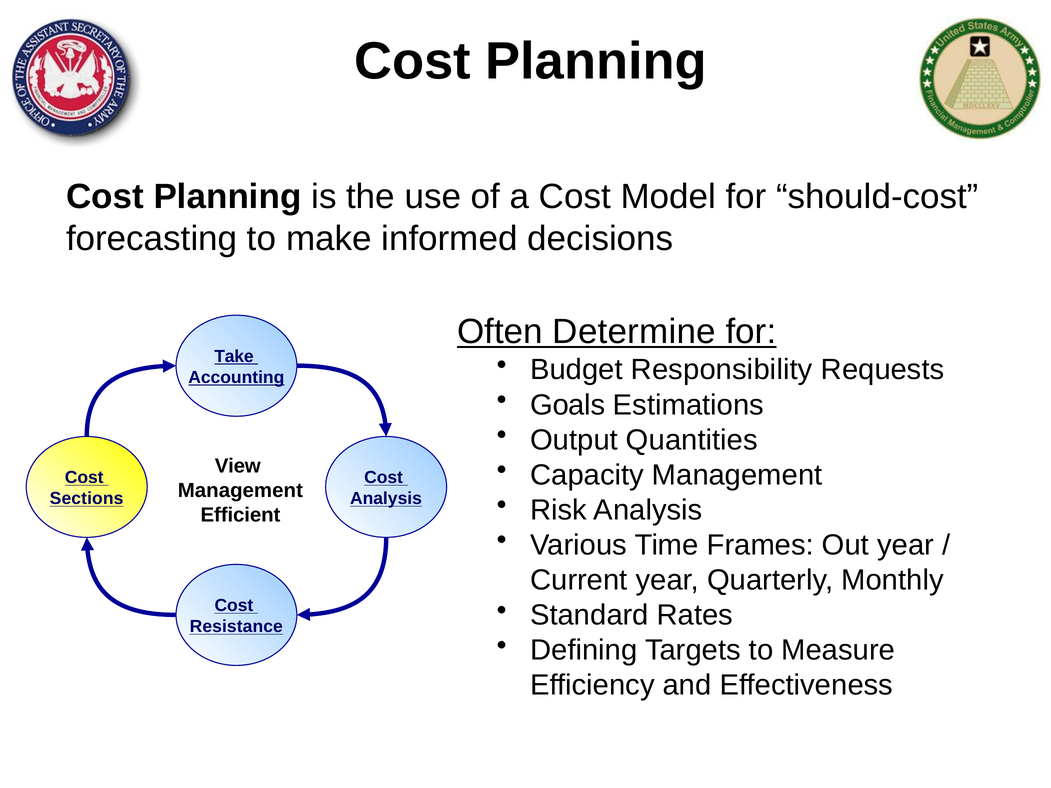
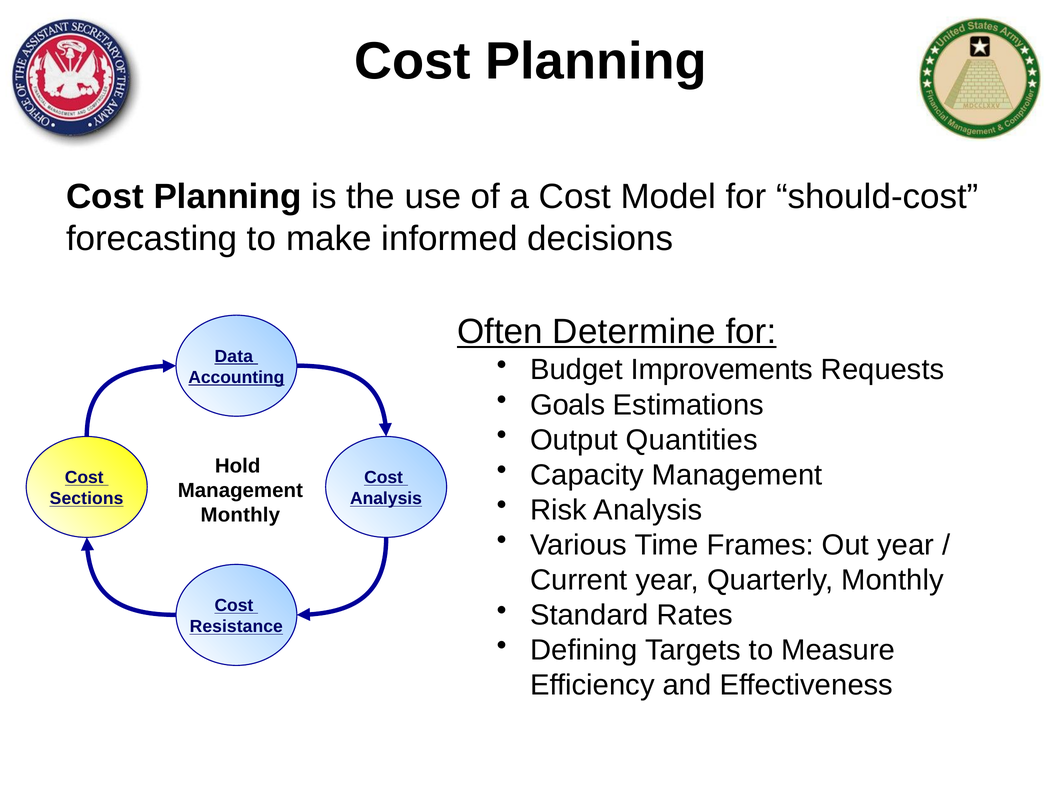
Take: Take -> Data (234, 357)
Responsibility: Responsibility -> Improvements (722, 370)
View: View -> Hold (238, 466)
Efficient: Efficient -> Monthly (240, 515)
